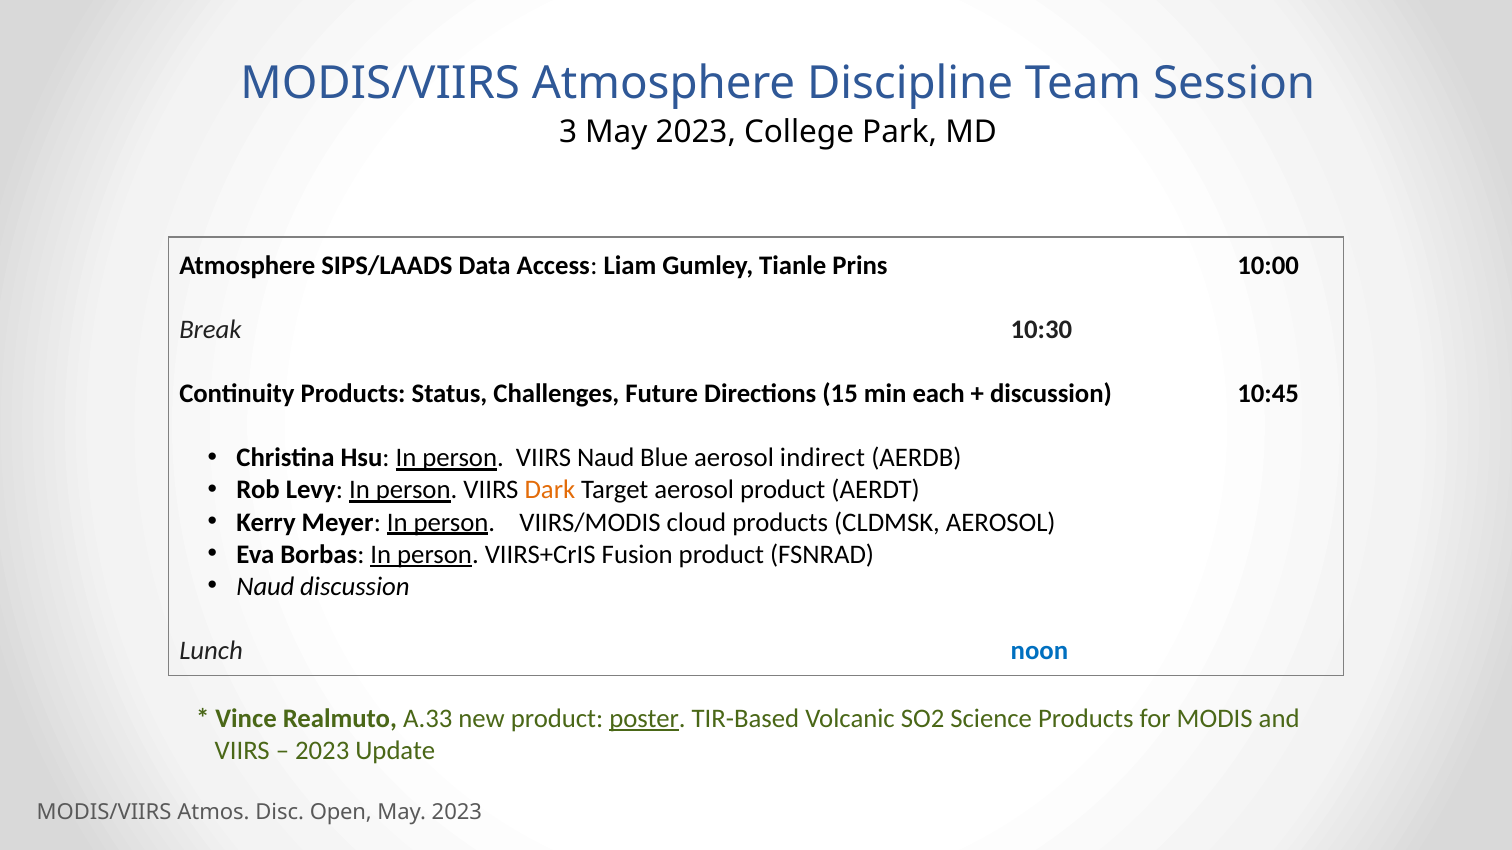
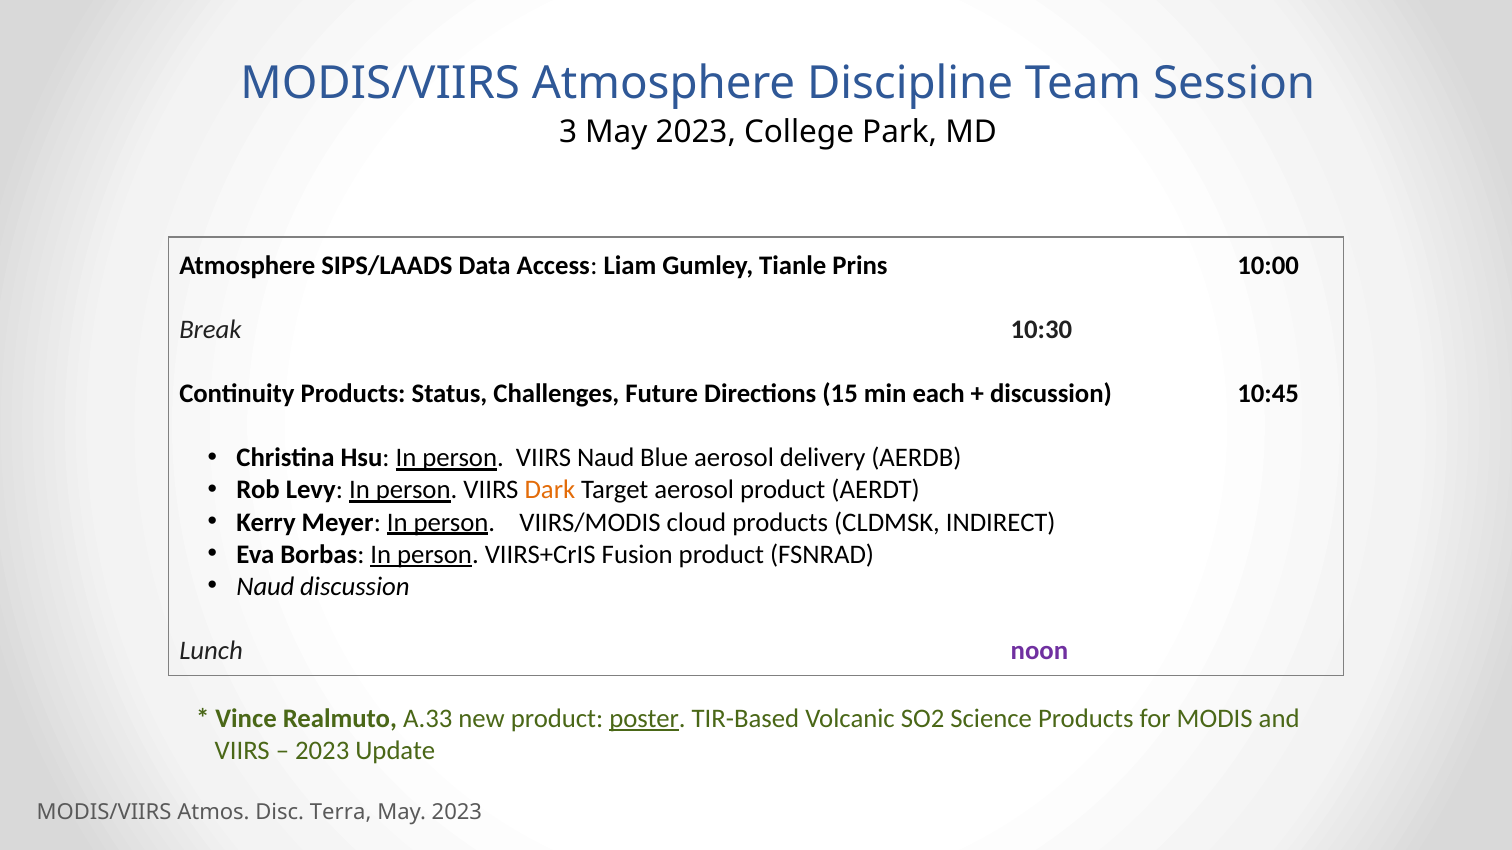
indirect: indirect -> delivery (823, 458)
CLDMSK AEROSOL: AEROSOL -> INDIRECT (1001, 523)
noon colour: blue -> purple (1039, 651)
Open: Open -> Terra (341, 813)
